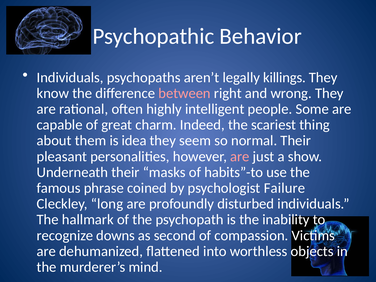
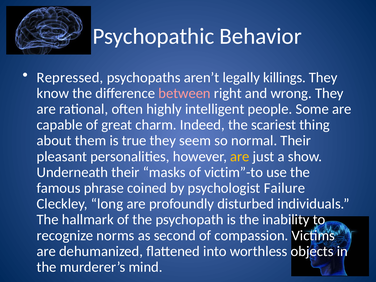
Individuals: Individuals -> Repressed (70, 77)
idea: idea -> true (134, 141)
are colour: pink -> yellow (240, 156)
habits”-to: habits”-to -> victim”-to (234, 172)
downs: downs -> norms (115, 235)
